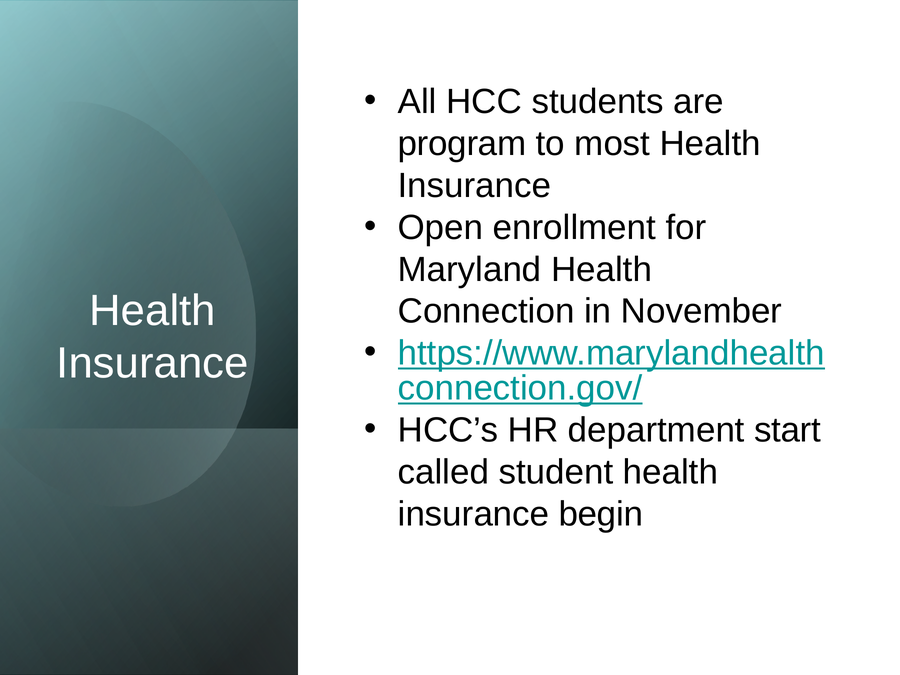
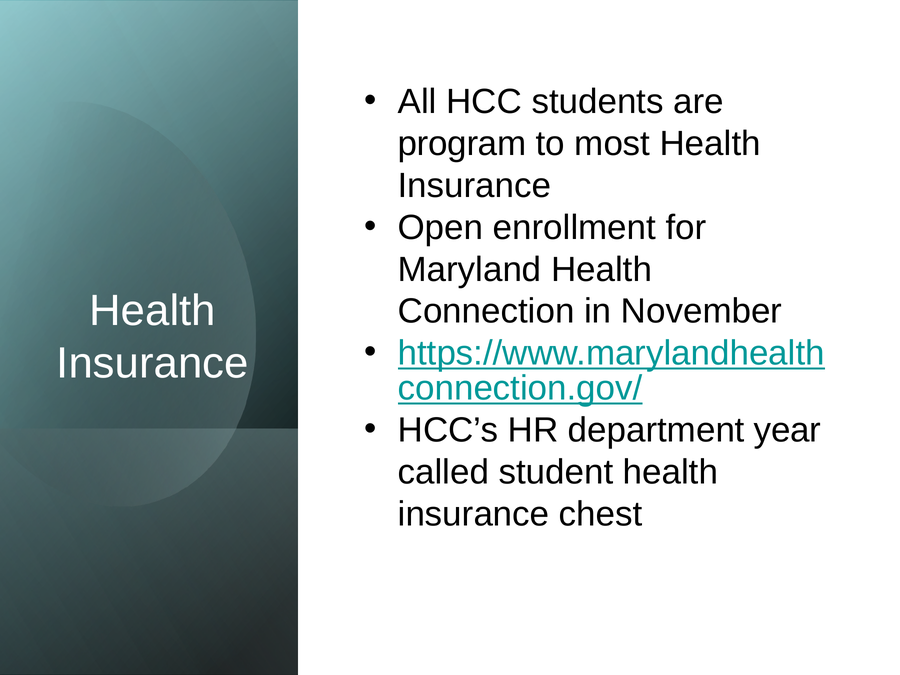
start: start -> year (787, 430)
begin: begin -> chest (601, 514)
